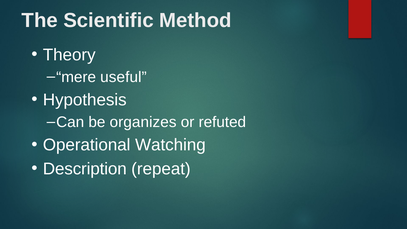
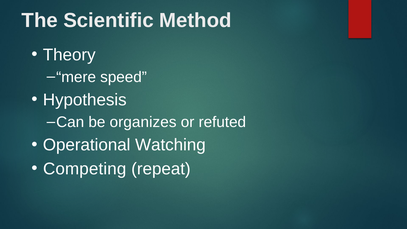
useful: useful -> speed (124, 77)
Description: Description -> Competing (85, 169)
